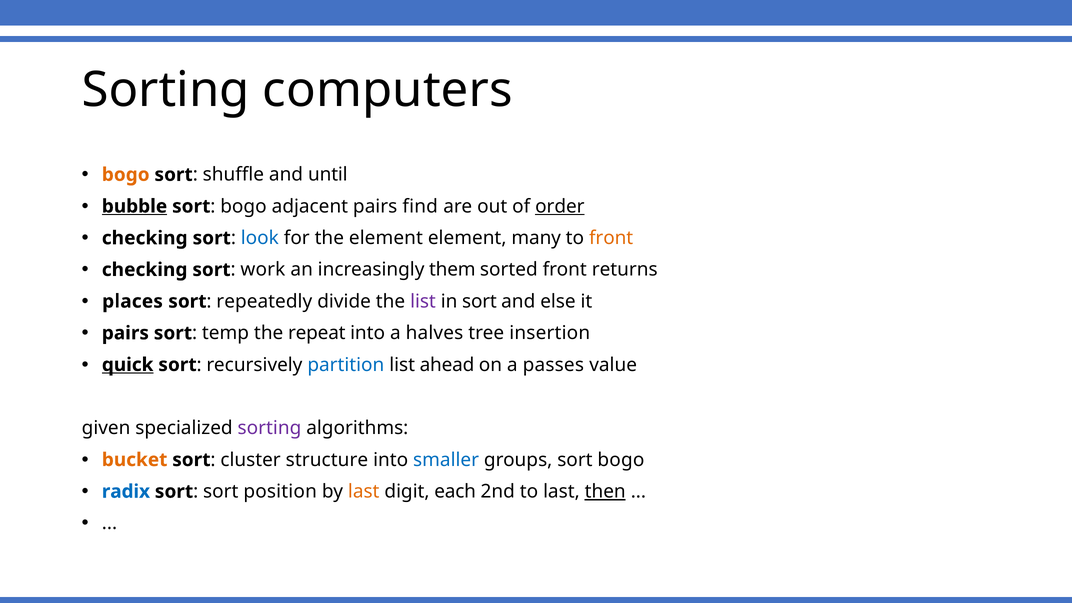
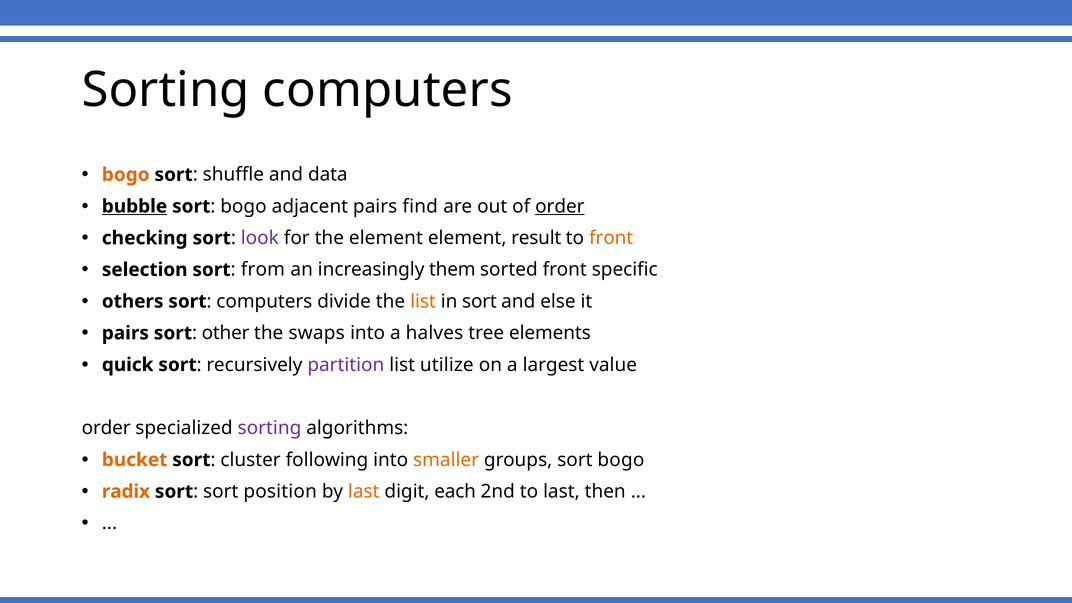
until: until -> data (328, 175)
look colour: blue -> purple (260, 238)
many: many -> result (536, 238)
checking: checking -> selection (145, 270)
work: work -> from (263, 270)
returns: returns -> specific (625, 270)
places: places -> others (133, 301)
sort repeatedly: repeatedly -> computers (264, 301)
list colour: purple -> orange (423, 301)
temp: temp -> other (226, 333)
repeat: repeat -> swaps (317, 333)
insertion: insertion -> elements (550, 333)
quick underline: present -> none (128, 365)
partition colour: blue -> purple (346, 365)
ahead: ahead -> utilize (447, 365)
passes: passes -> largest (553, 365)
given: given -> order (106, 428)
structure: structure -> following (327, 460)
smaller colour: blue -> orange (446, 460)
radix colour: blue -> orange (126, 492)
then underline: present -> none (605, 492)
